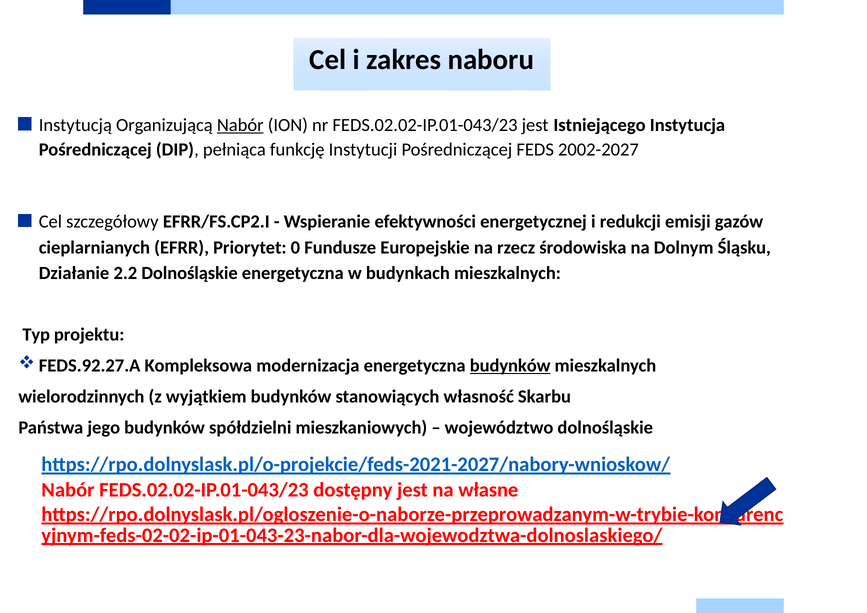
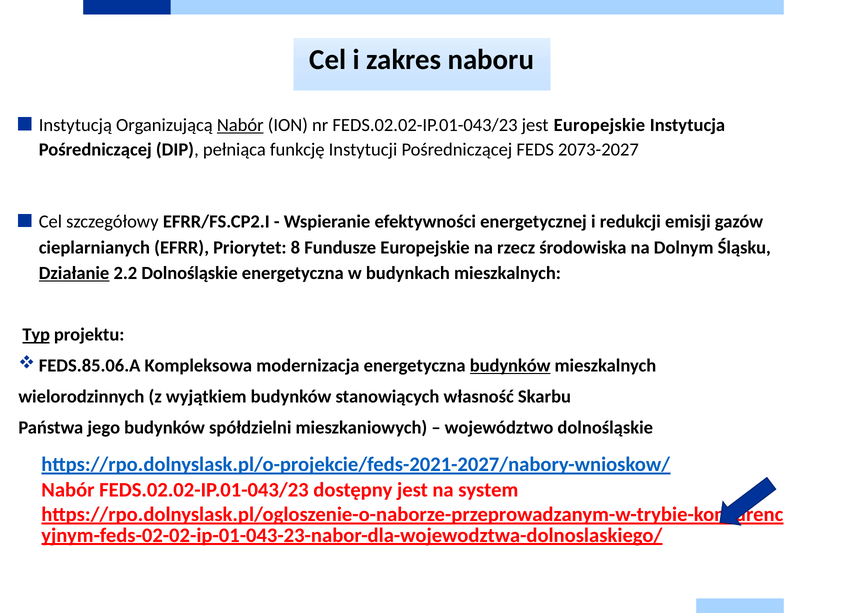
jest Istniejącego: Istniejącego -> Europejskie (599, 125)
2002-2027: 2002-2027 -> 2073-2027 (598, 150)
0: 0 -> 8 (295, 247)
Działanie underline: none -> present (74, 273)
Typ underline: none -> present (36, 335)
FEDS.92.27.A: FEDS.92.27.A -> FEDS.85.06.A (90, 366)
własne: własne -> system (488, 490)
